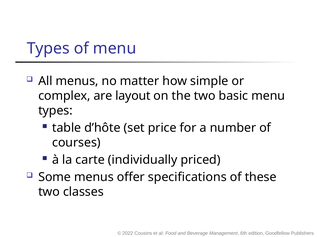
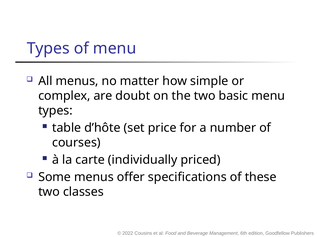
layout: layout -> doubt (133, 96)
